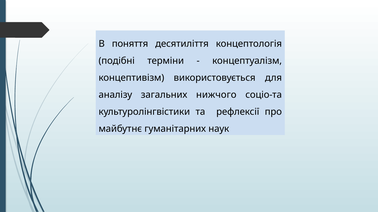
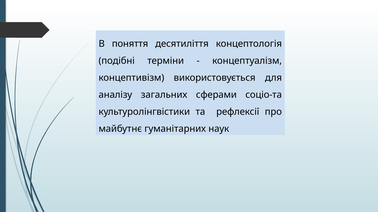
нижчого: нижчого -> сферами (216, 95)
